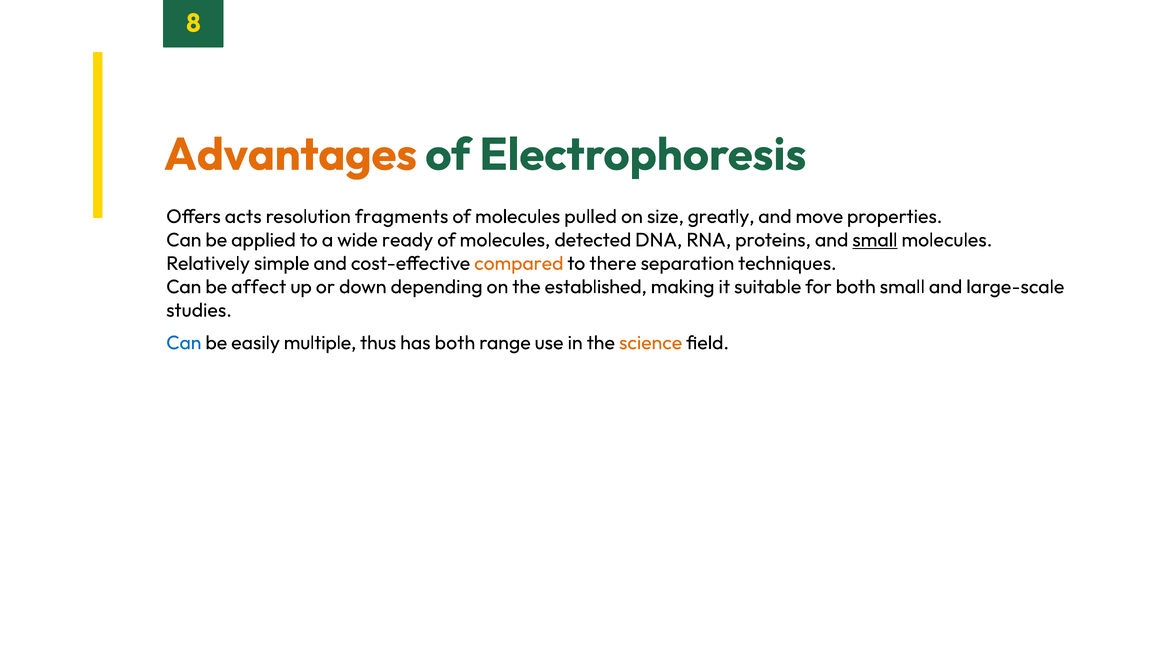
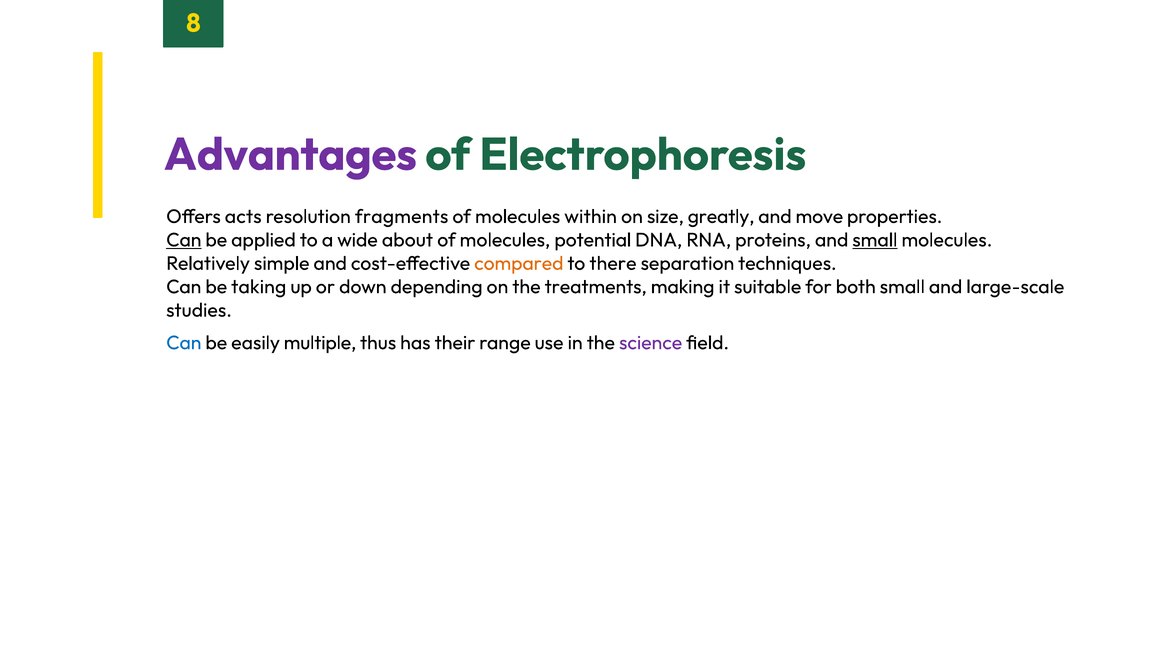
Advantages colour: orange -> purple (290, 155)
pulled: pulled -> within (591, 217)
Can underline: none -> present (184, 240)
ready: ready -> about (407, 240)
detected: detected -> potential (593, 240)
affect: affect -> taking (259, 287)
established: established -> treatments (596, 287)
has both: both -> their (455, 343)
science colour: orange -> purple (651, 343)
